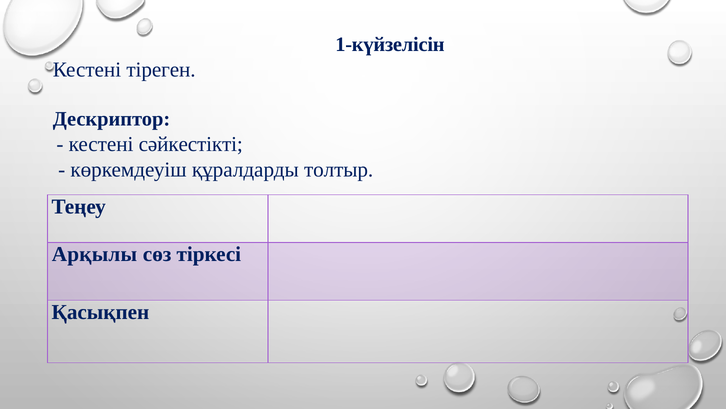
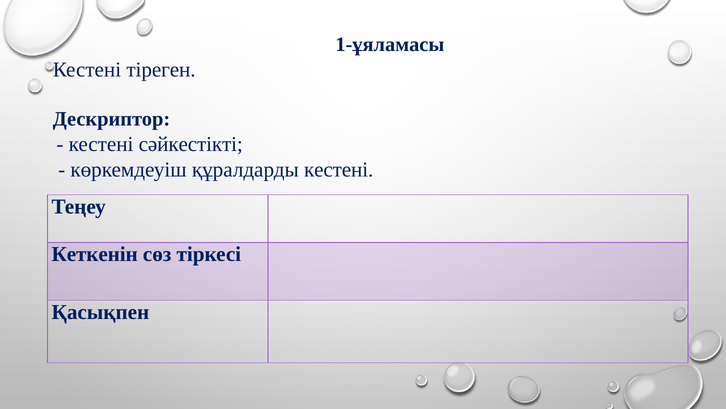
1-күйзелісін: 1-күйзелісін -> 1-ұяламасы (390, 44)
құралдарды толтыр: толтыр -> кестені (339, 169)
Арқылы: Арқылы -> Кеткенін (95, 254)
